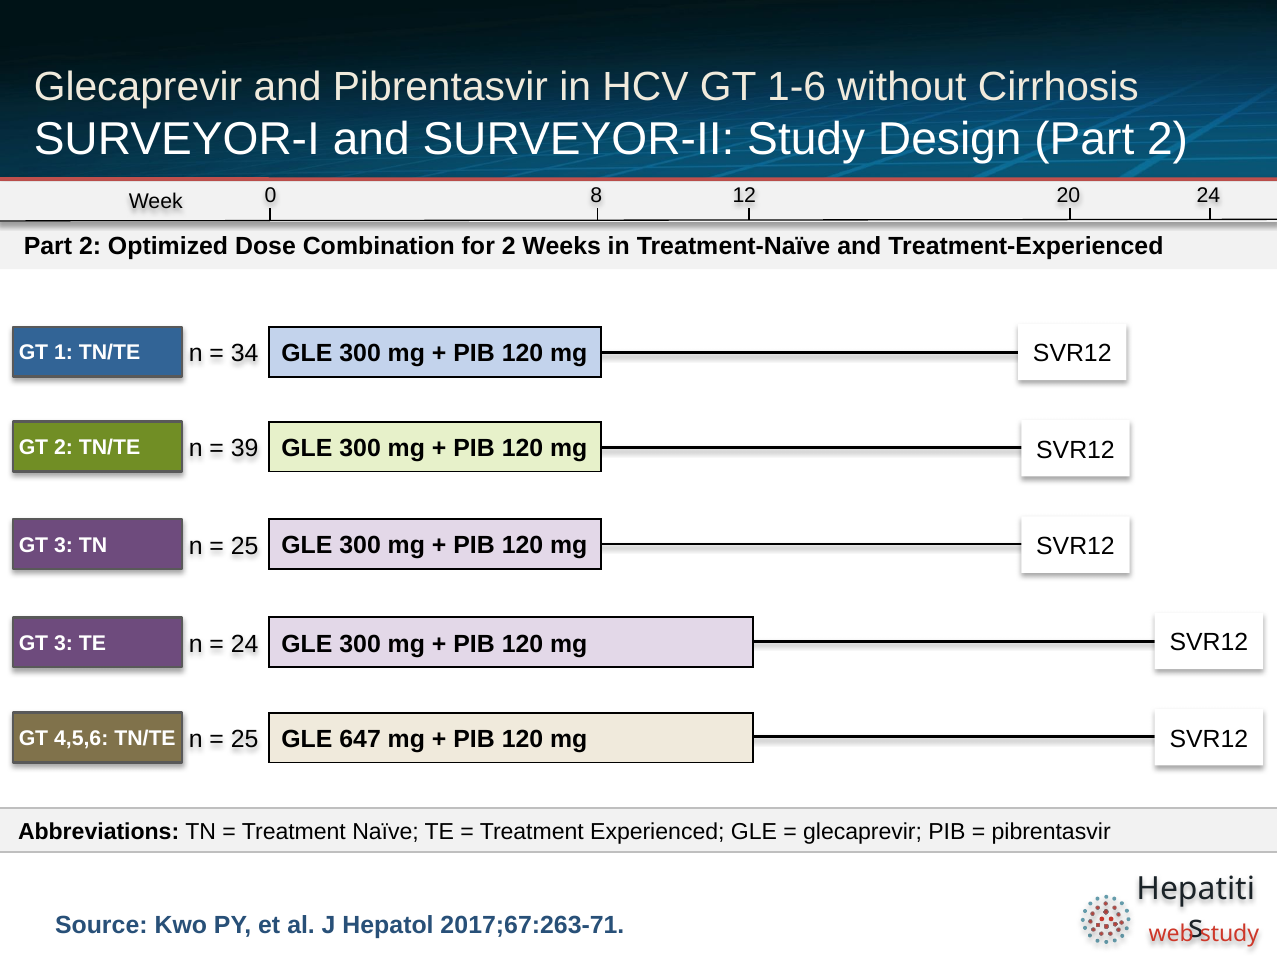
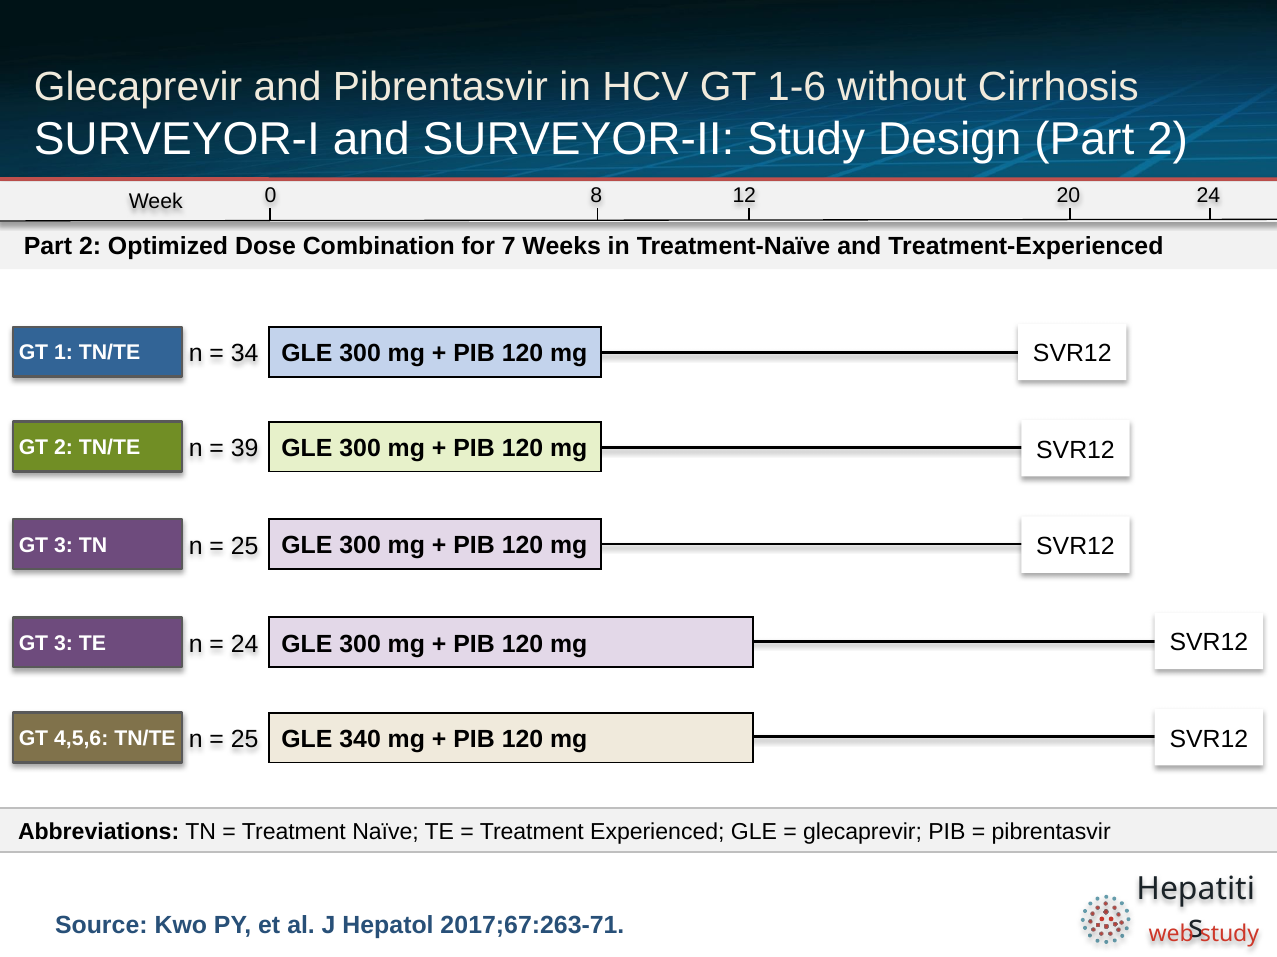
for 2: 2 -> 7 (509, 246)
647: 647 -> 340 (360, 740)
